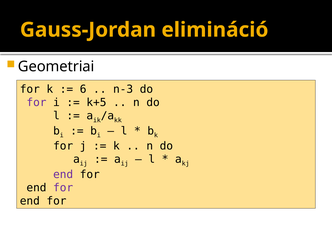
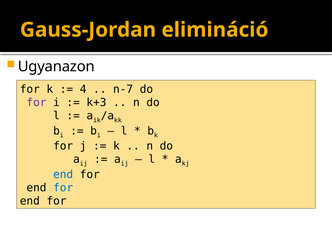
Geometriai: Geometriai -> Ugyanazon (56, 67)
6: 6 -> 4 (83, 89)
n-3: n-3 -> n-7 (123, 89)
k+5: k+5 -> k+3 (96, 103)
end colour: purple -> blue (63, 174)
for colour: purple -> blue (63, 188)
